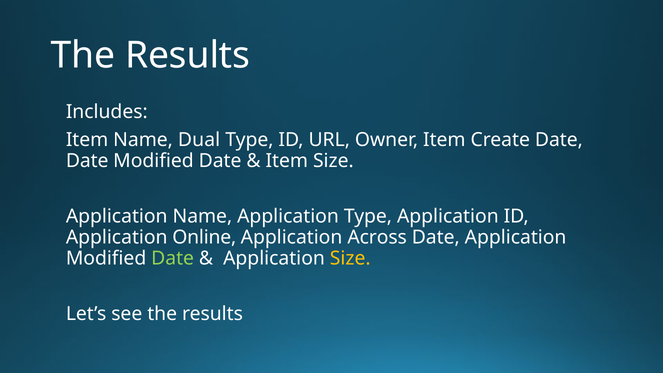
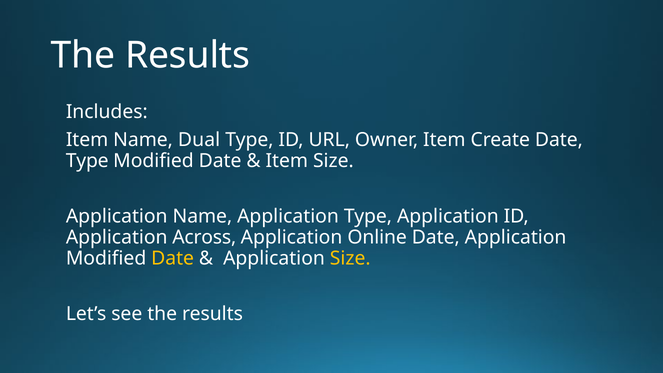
Date: Date -> Type (87, 161)
Online: Online -> Across (204, 237)
Across: Across -> Online (377, 237)
Date colour: light green -> yellow (173, 258)
